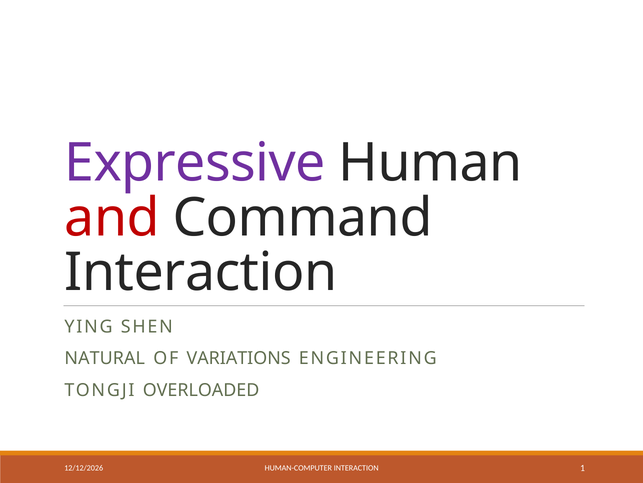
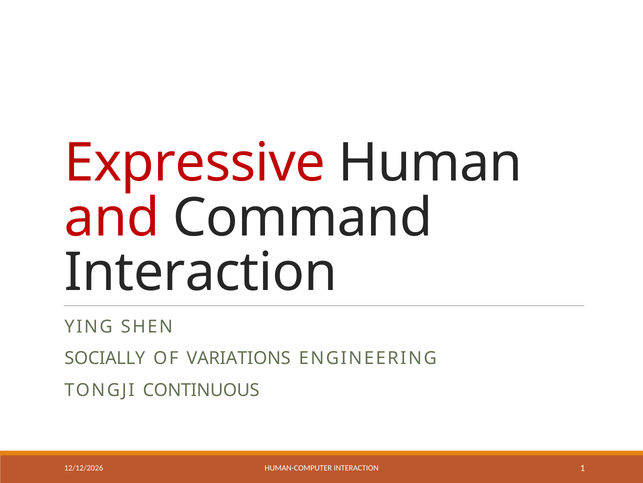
Expressive colour: purple -> red (195, 163)
NATURAL: NATURAL -> SOCIALLY (105, 358)
OVERLOADED: OVERLOADED -> CONTINUOUS (201, 390)
